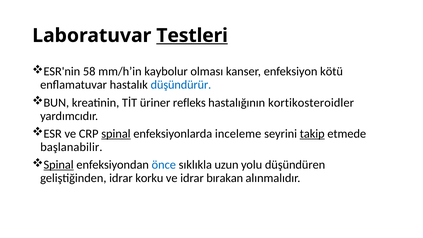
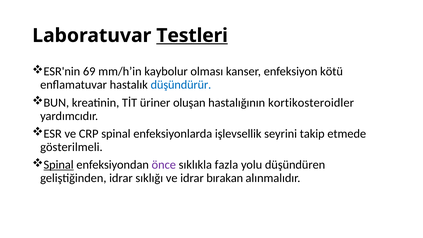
58: 58 -> 69 (89, 72)
refleks: refleks -> oluşan (189, 103)
spinal underline: present -> none (116, 134)
inceleme: inceleme -> işlevsellik (238, 134)
takip underline: present -> none (312, 134)
başlanabilir: başlanabilir -> gösterilmeli (71, 147)
önce colour: blue -> purple (164, 165)
uzun: uzun -> fazla (226, 165)
korku: korku -> sıklığı (149, 178)
